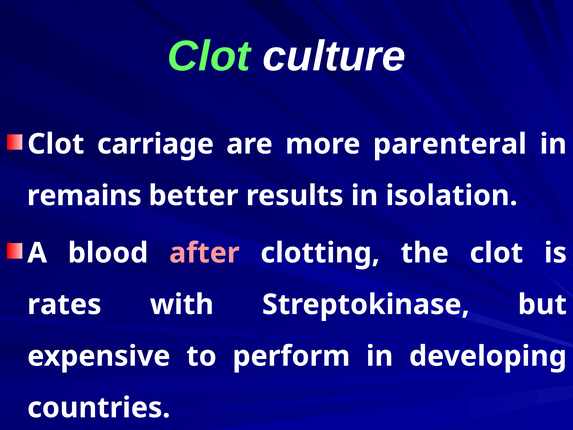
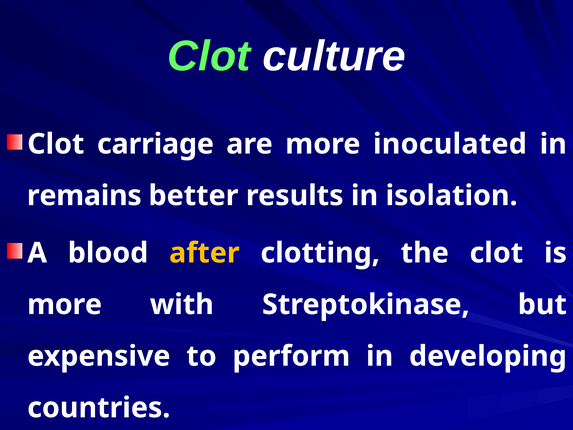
parenteral: parenteral -> inoculated (450, 144)
after colour: pink -> yellow (204, 253)
rates: rates -> more (65, 304)
